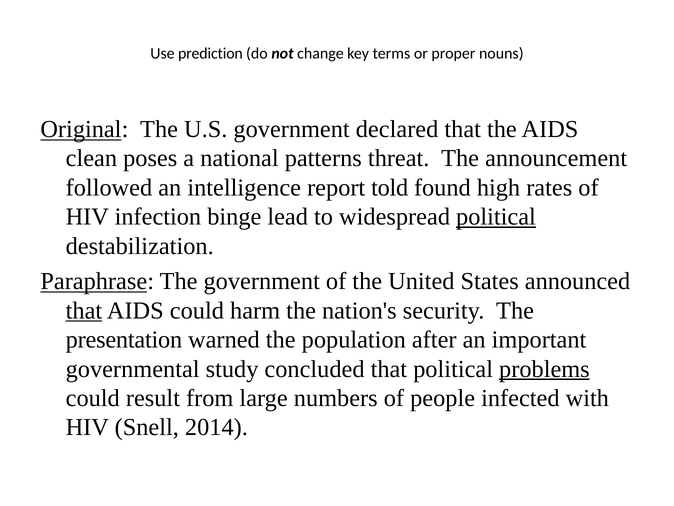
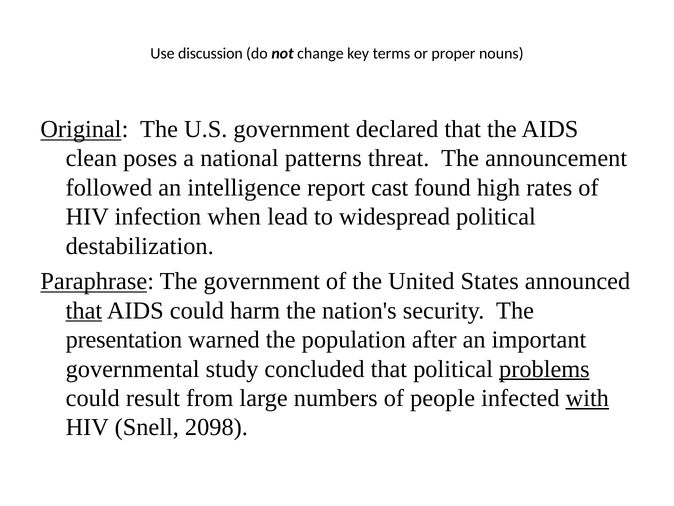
prediction: prediction -> discussion (210, 53)
told: told -> cast (390, 187)
binge: binge -> when (234, 217)
political underline: present -> none (496, 217)
with underline: none -> present (587, 398)
2014: 2014 -> 2098 (216, 427)
